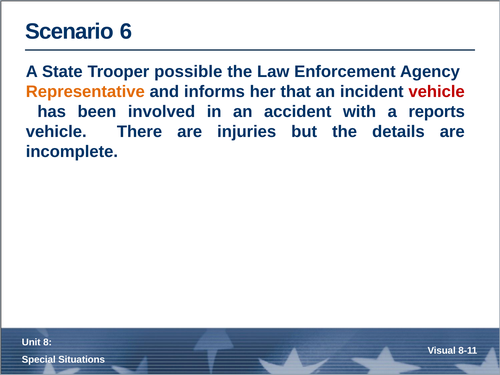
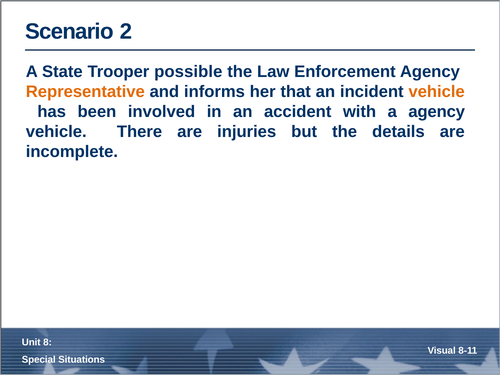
6: 6 -> 2 (126, 31)
vehicle colour: red -> orange (437, 92)
a reports: reports -> agency (437, 112)
